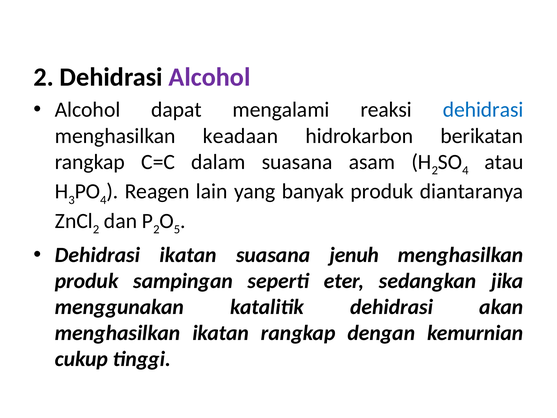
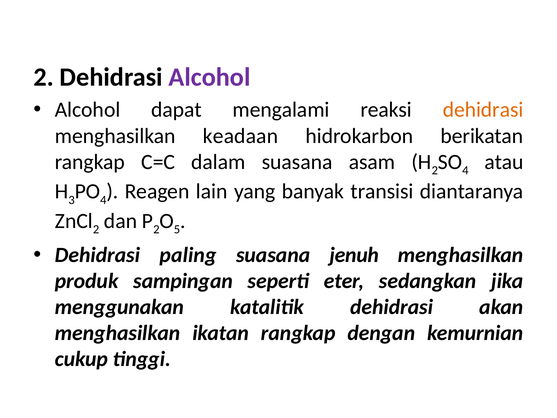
dehidrasi colour: blue -> orange (483, 110)
banyak produk: produk -> transisi (382, 191)
Dehidrasi ikatan: ikatan -> paling (188, 255)
